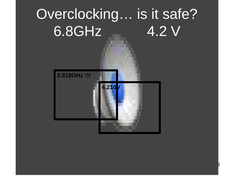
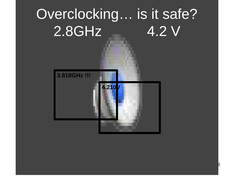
6.8GHz: 6.8GHz -> 2.8GHz (78, 31)
